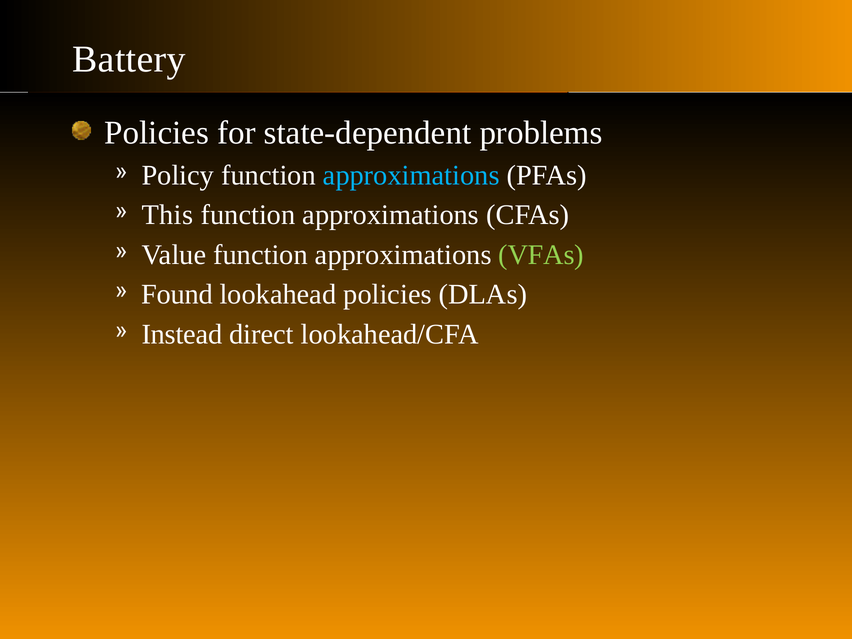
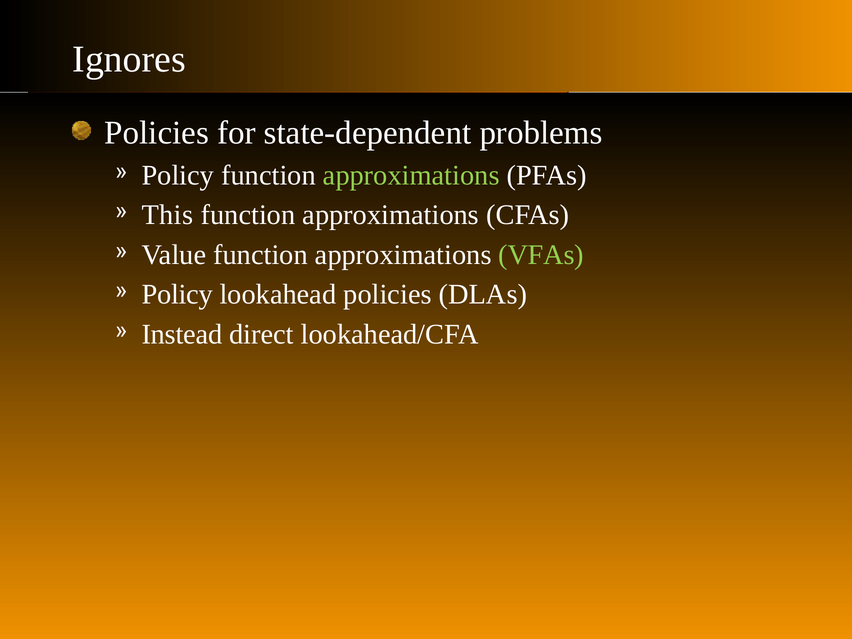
Battery: Battery -> Ignores (129, 59)
approximations colour: light blue -> light green (411, 175)
Found: Found -> Policy (177, 294)
